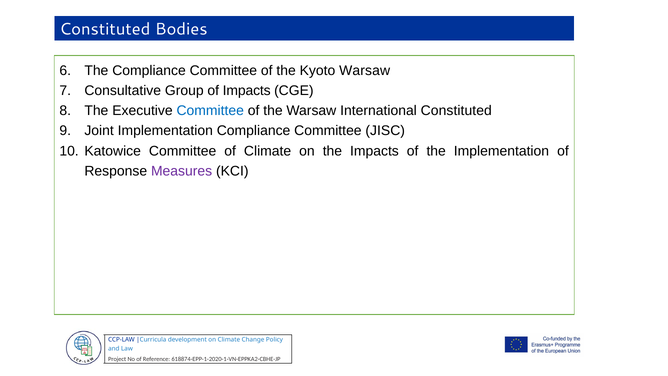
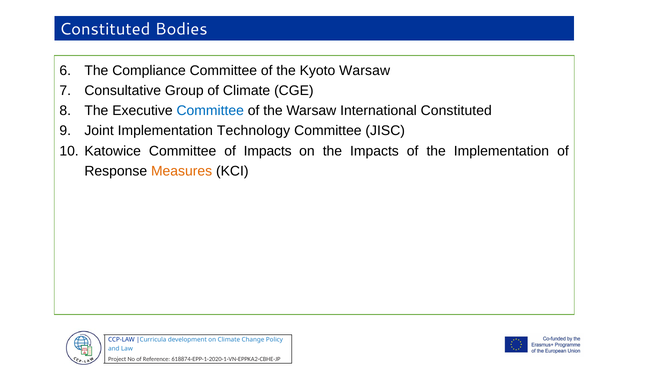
of Impacts: Impacts -> Climate (247, 91)
Implementation Compliance: Compliance -> Technology (253, 131)
of Climate: Climate -> Impacts (268, 151)
Measures colour: purple -> orange (182, 171)
